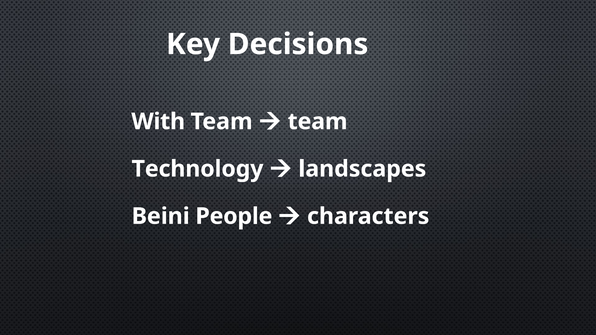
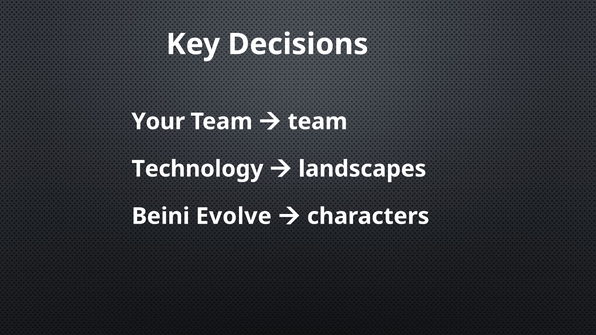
With: With -> Your (158, 122)
People: People -> Evolve (234, 216)
